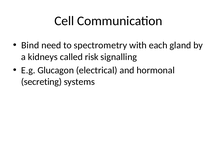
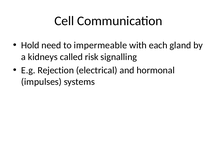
Bind: Bind -> Hold (30, 46)
spectrometry: spectrometry -> impermeable (100, 46)
Glucagon: Glucagon -> Rejection (56, 71)
secreting: secreting -> impulses (41, 82)
